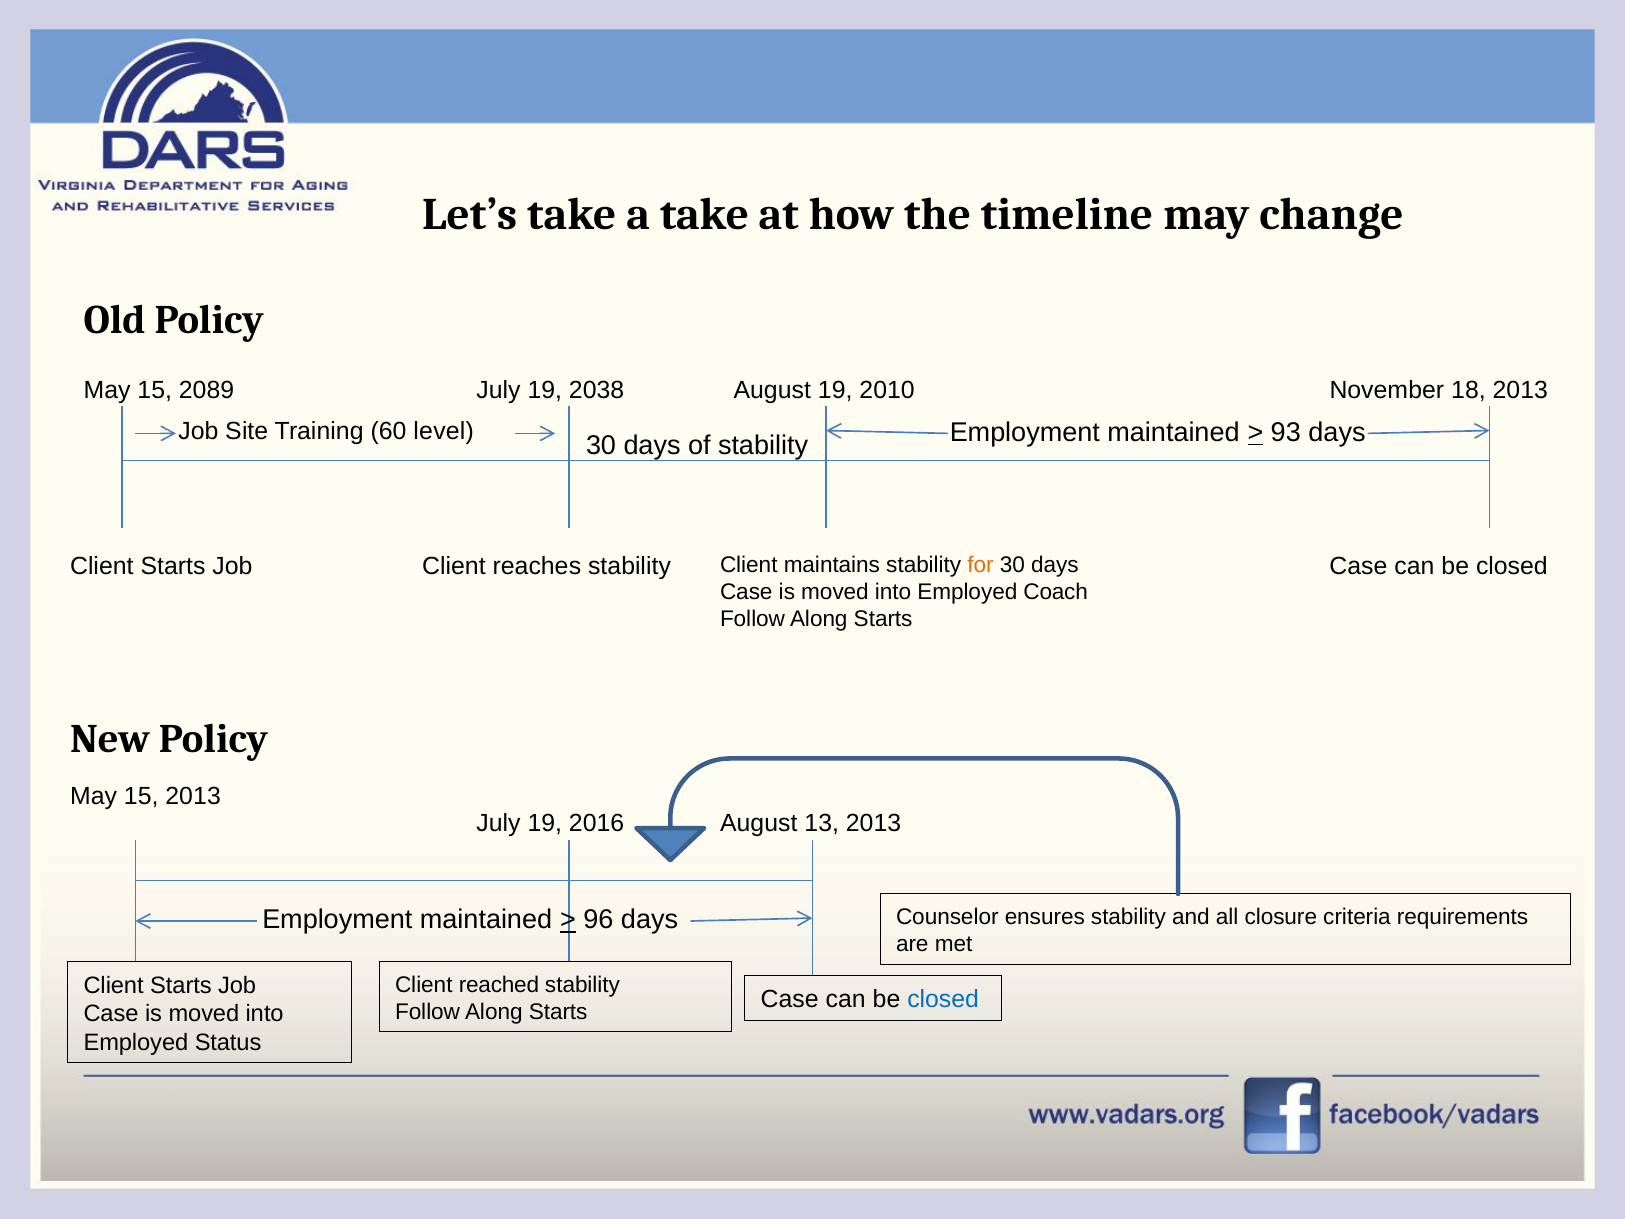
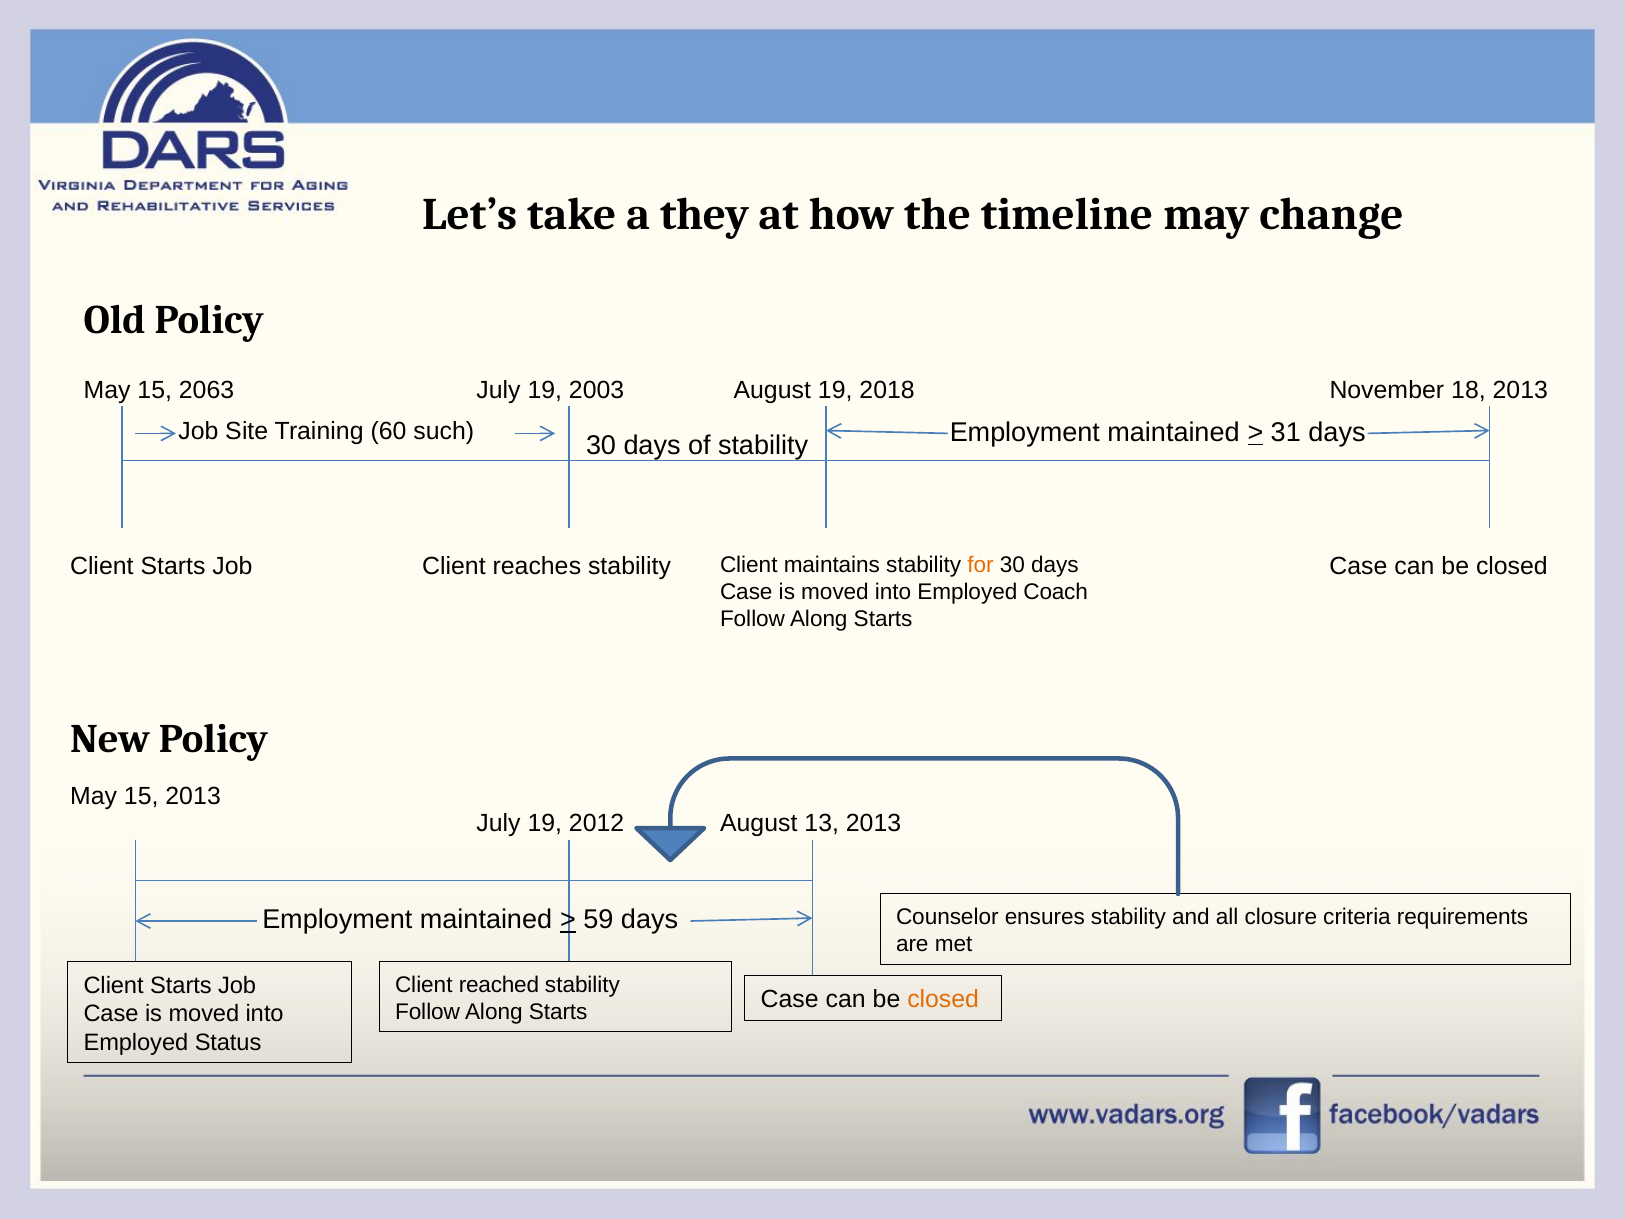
a take: take -> they (705, 214)
2089: 2089 -> 2063 (207, 390)
2038: 2038 -> 2003 (597, 390)
2010: 2010 -> 2018 (887, 390)
level: level -> such (444, 431)
93: 93 -> 31 (1286, 432)
2016: 2016 -> 2012 (597, 824)
96: 96 -> 59 (598, 920)
closed colour: blue -> orange (943, 1000)
